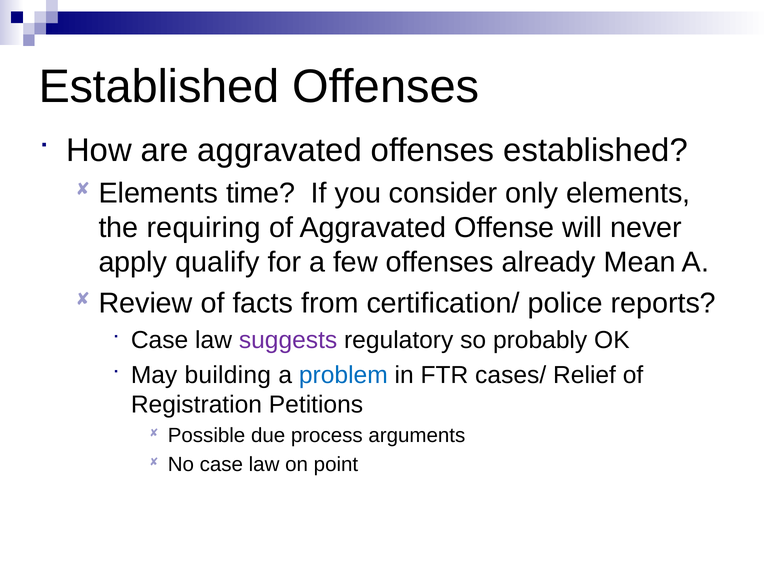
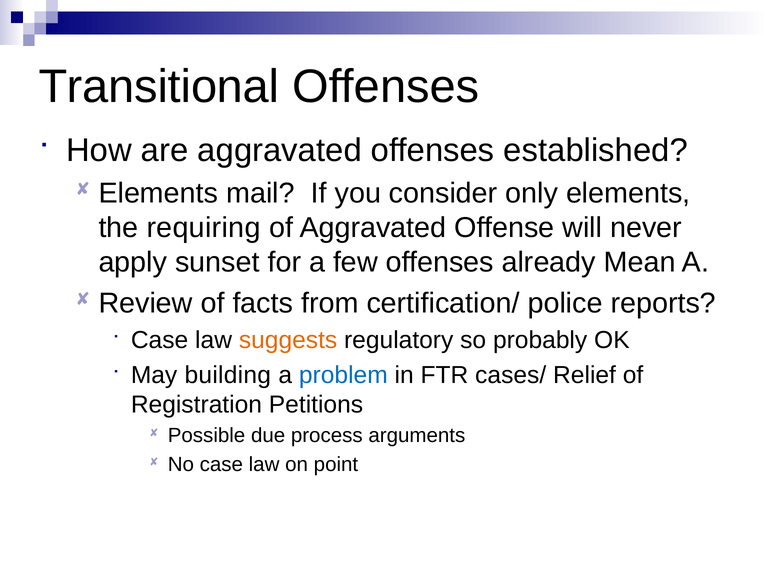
Established: Established -> Transitional (159, 87)
time: time -> mail (260, 193)
qualify: qualify -> sunset (217, 262)
suggests colour: purple -> orange (288, 340)
